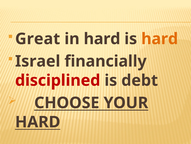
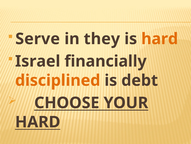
Great: Great -> Serve (38, 39)
in hard: hard -> they (102, 39)
disciplined colour: red -> orange (58, 80)
